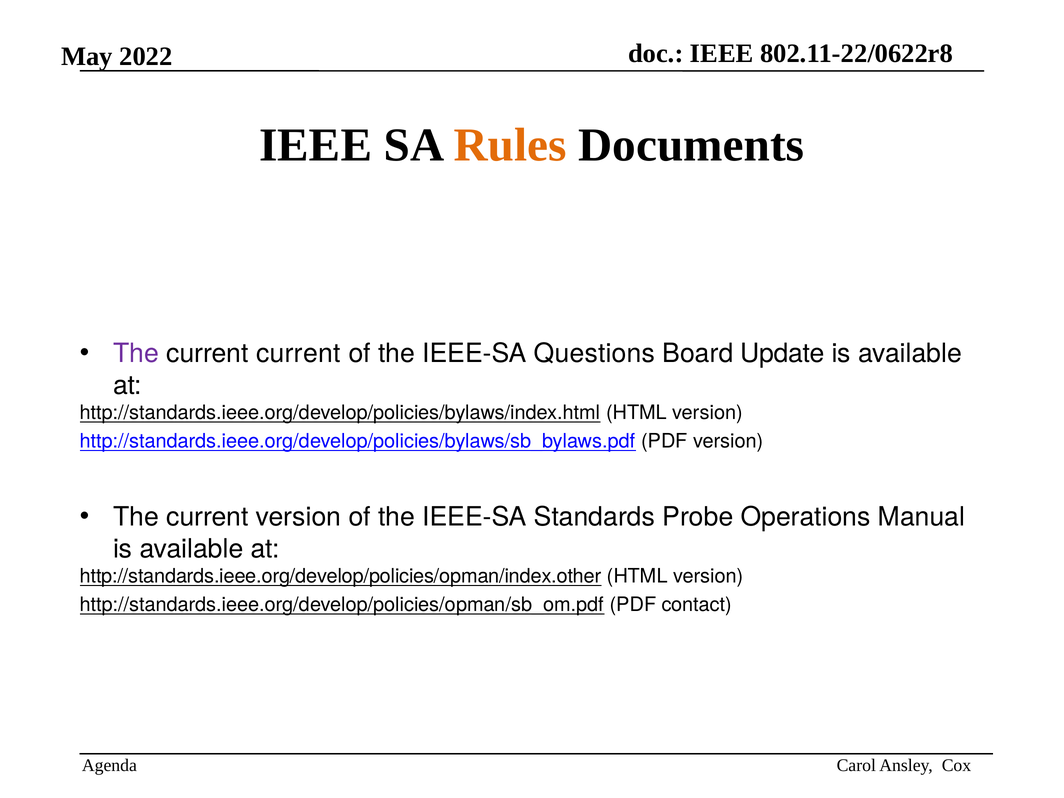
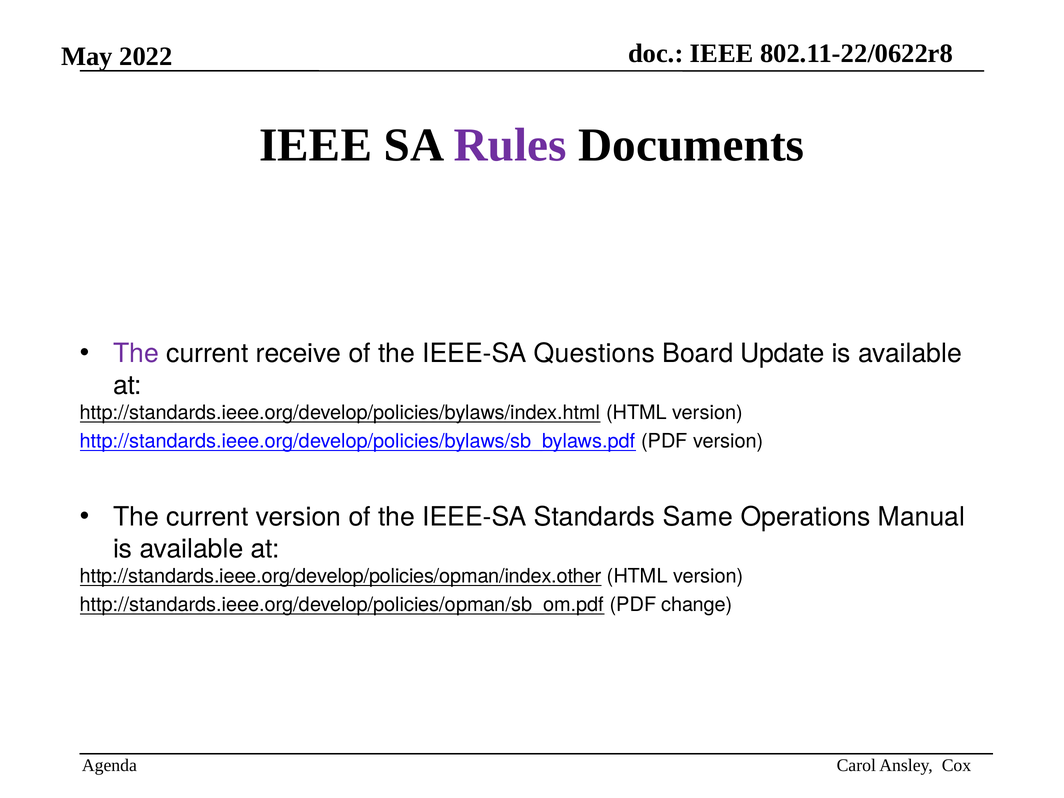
Rules colour: orange -> purple (510, 145)
current current: current -> receive (299, 353)
Probe: Probe -> Same (698, 517)
contact: contact -> change (697, 605)
